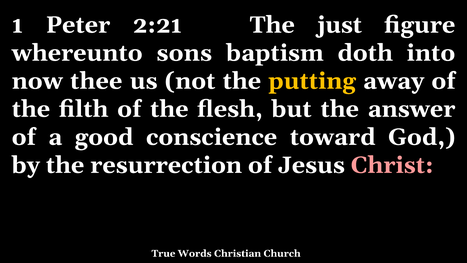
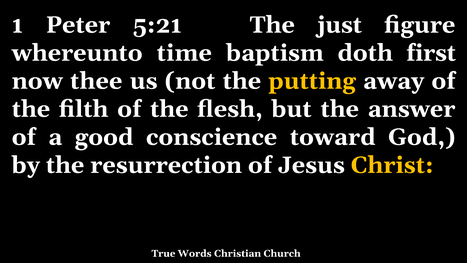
2:21: 2:21 -> 5:21 (157, 25)
sons: sons -> time (184, 53)
into: into -> first (431, 53)
Christ colour: pink -> yellow (392, 165)
